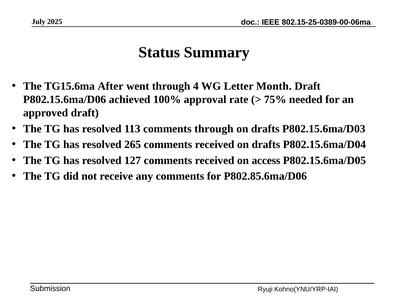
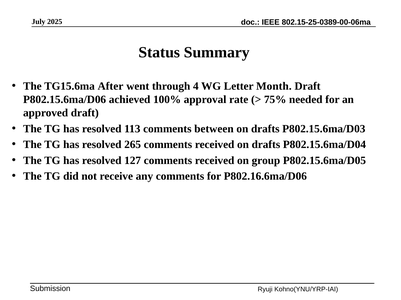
comments through: through -> between (214, 129)
access: access -> group (266, 161)
P802.85.6ma/D06: P802.85.6ma/D06 -> P802.16.6ma/D06 (265, 177)
